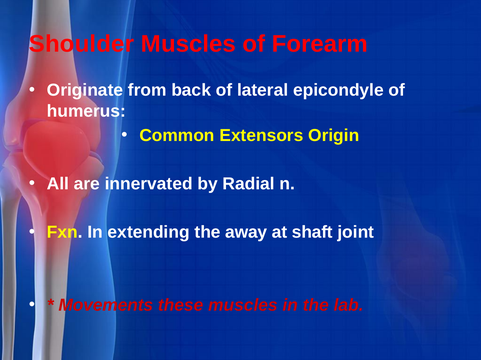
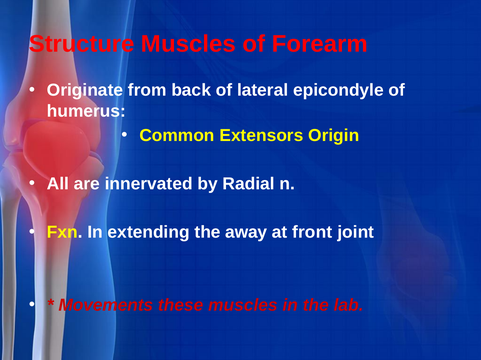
Shoulder: Shoulder -> Structure (82, 44)
shaft: shaft -> front (312, 233)
